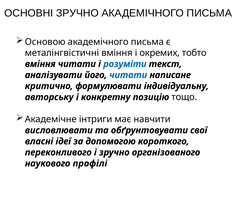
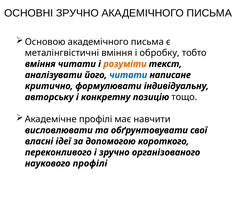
окремих: окремих -> обробку (160, 53)
розуміти colour: blue -> orange (125, 64)
Академічне інтриги: інтриги -> профілі (96, 119)
